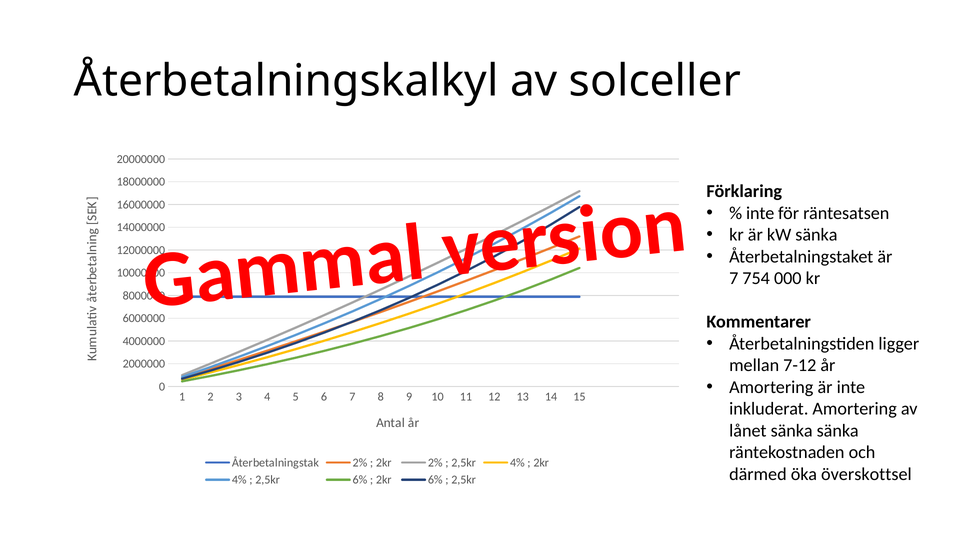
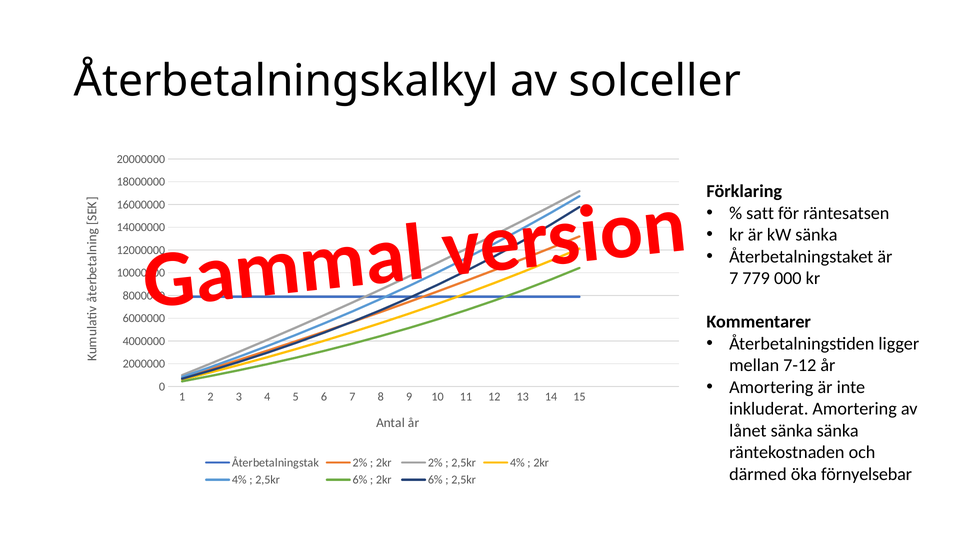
inte: inte -> satt (760, 213)
754: 754 -> 779 (756, 279)
överskottsel: överskottsel -> förnyelsebar (867, 475)
